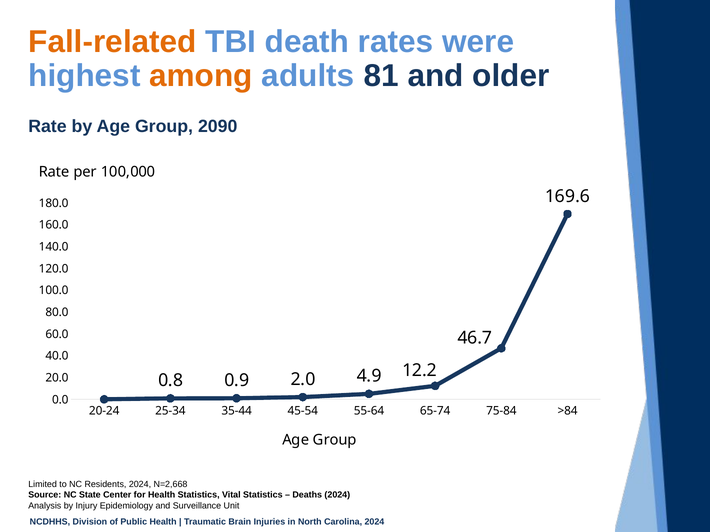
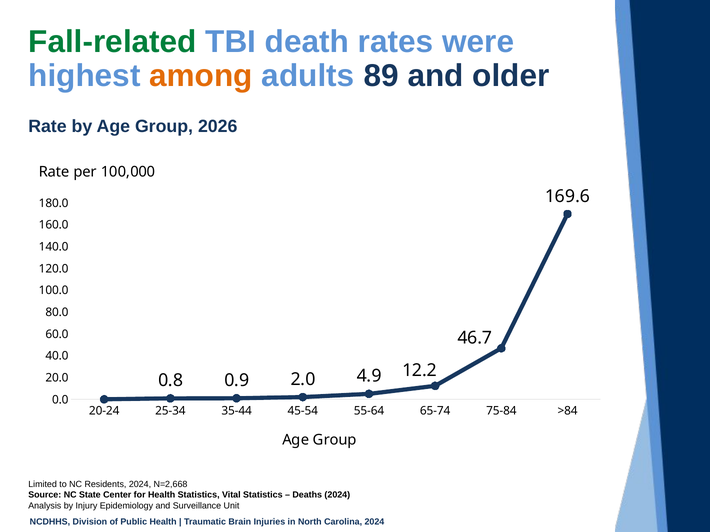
Fall-related colour: orange -> green (113, 42)
81: 81 -> 89 (381, 76)
2090: 2090 -> 2026 (218, 126)
